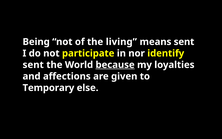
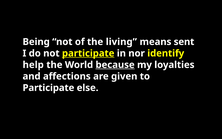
participate underline: none -> present (88, 53)
sent: sent -> help (33, 65)
Temporary: Temporary -> Participate (48, 88)
